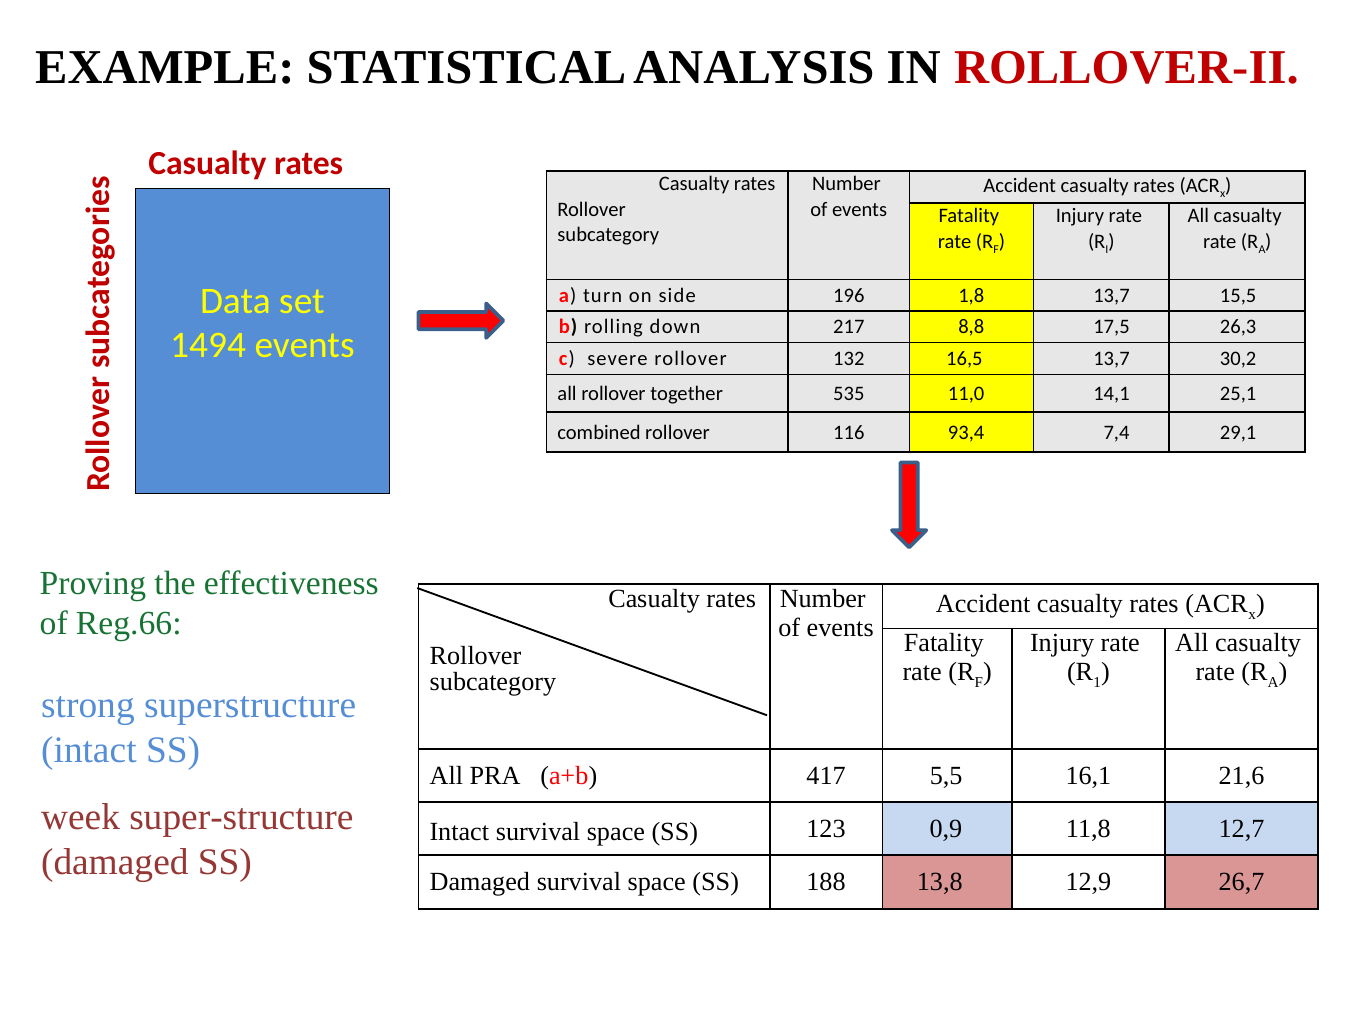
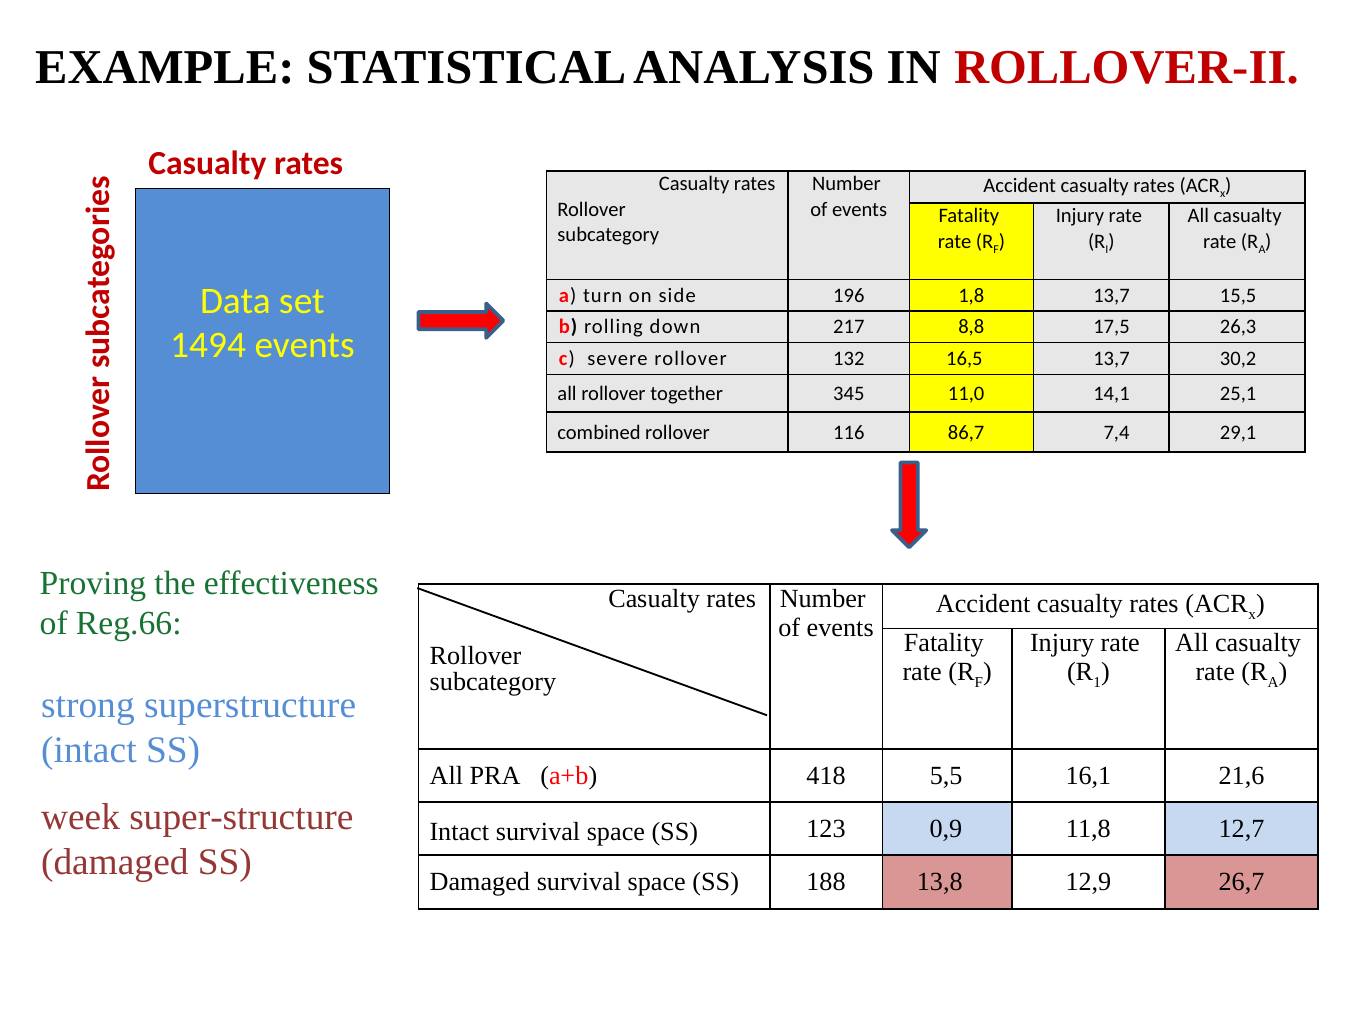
535: 535 -> 345 (849, 393)
93,4: 93,4 -> 86,7 (966, 432)
417: 417 -> 418 (826, 775)
